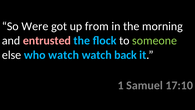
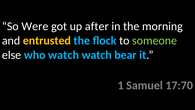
from: from -> after (97, 26)
entrusted colour: pink -> yellow (47, 41)
back: back -> bear (126, 55)
17:10: 17:10 -> 17:70 (179, 85)
